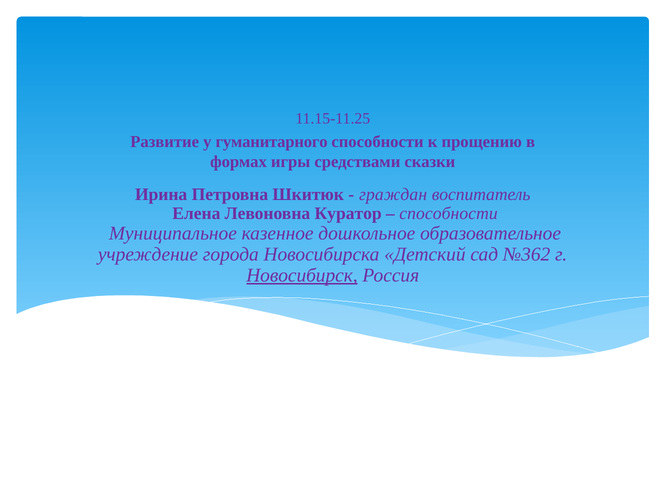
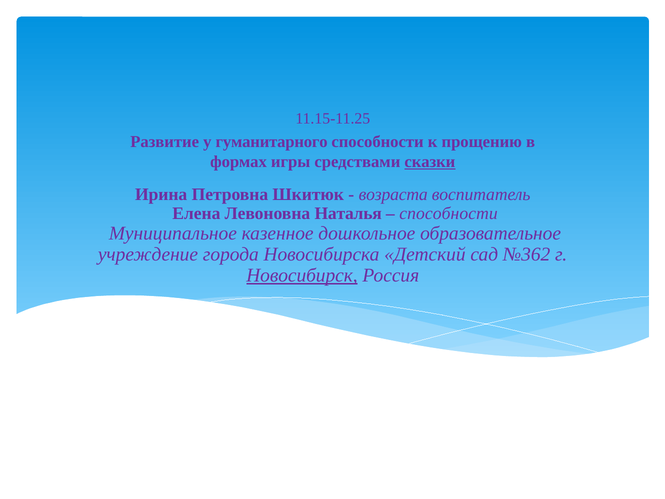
сказки underline: none -> present (430, 162)
граждан: граждан -> возраста (393, 194)
Куратор: Куратор -> Наталья (348, 213)
